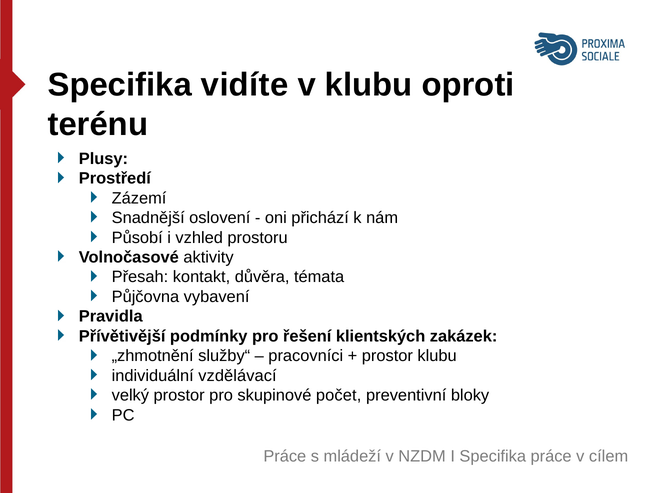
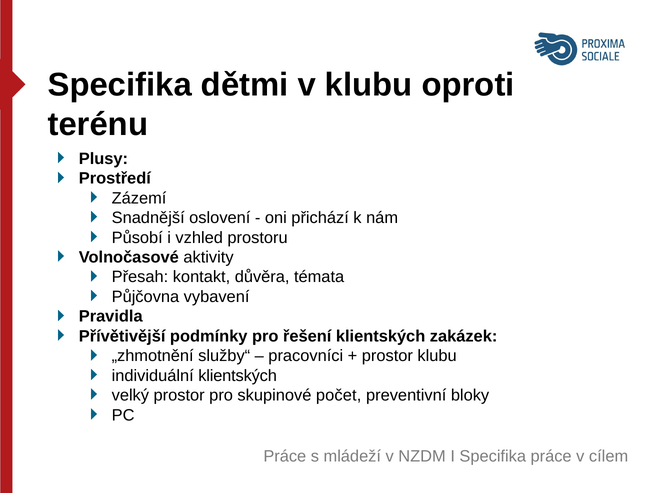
vidíte: vidíte -> dětmi (245, 85)
individuální vzdělávací: vzdělávací -> klientských (238, 375)
